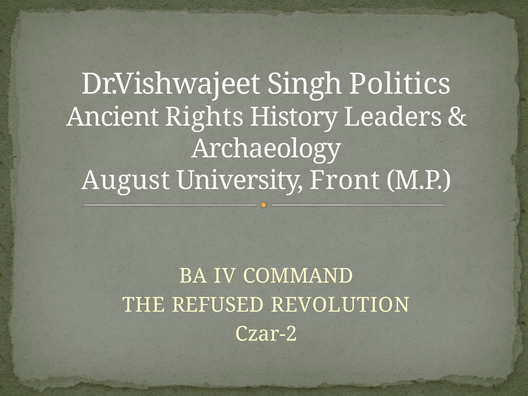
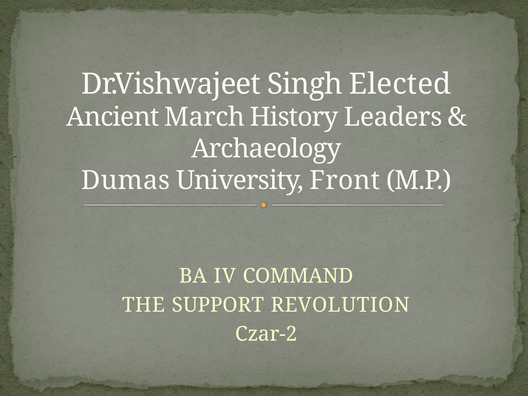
Politics: Politics -> Elected (400, 84)
Rights: Rights -> March (205, 117)
August: August -> Dumas (126, 181)
REFUSED: REFUSED -> SUPPORT (218, 305)
